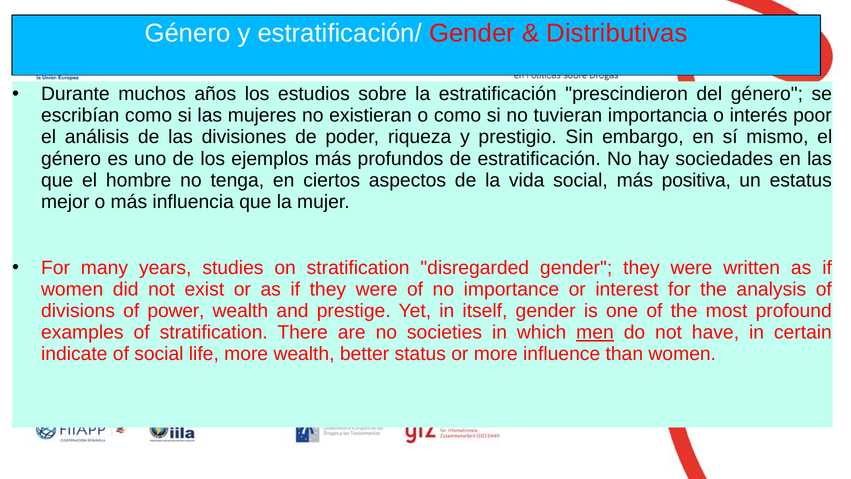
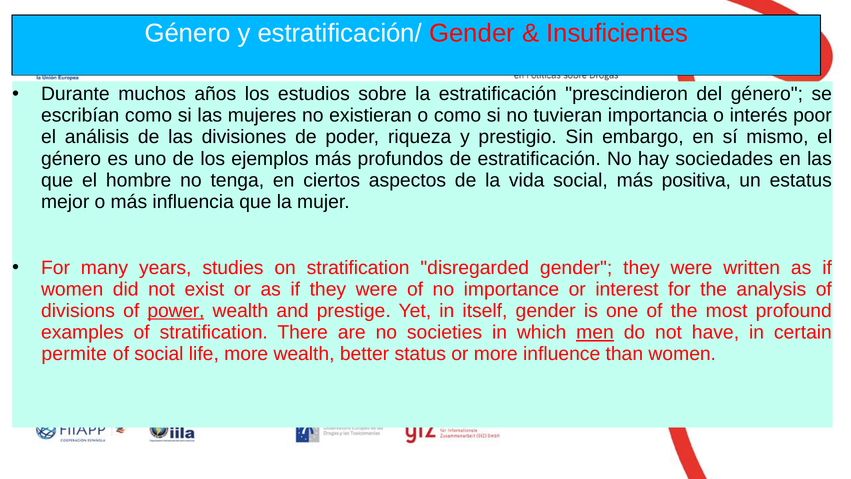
Distributivas: Distributivas -> Insuficientes (617, 33)
power underline: none -> present (176, 311)
indicate: indicate -> permite (74, 354)
